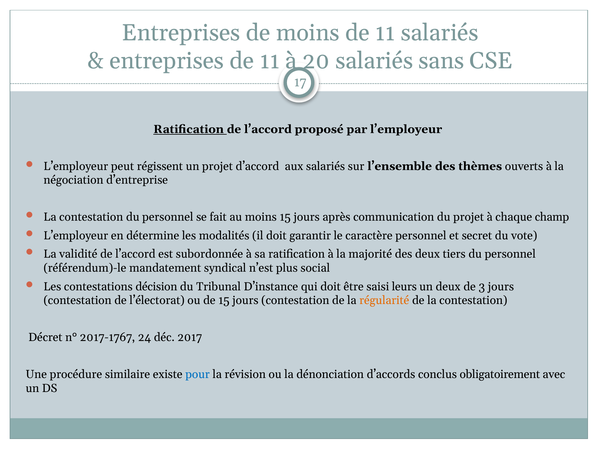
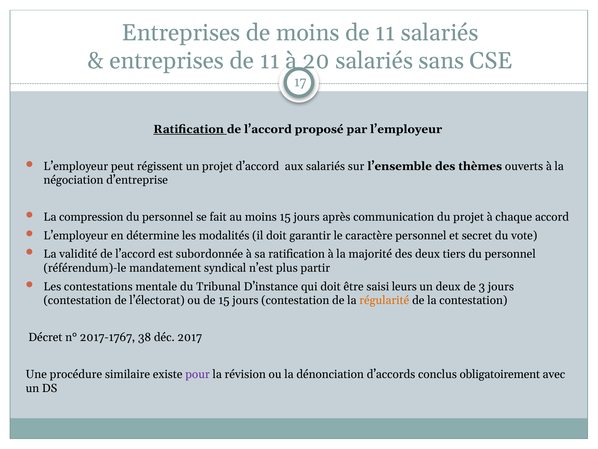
contestation: contestation -> compression (91, 217)
champ: champ -> accord (552, 217)
social: social -> partir (315, 268)
décision: décision -> mentale (156, 286)
24: 24 -> 38 (145, 337)
pour colour: blue -> purple (198, 374)
